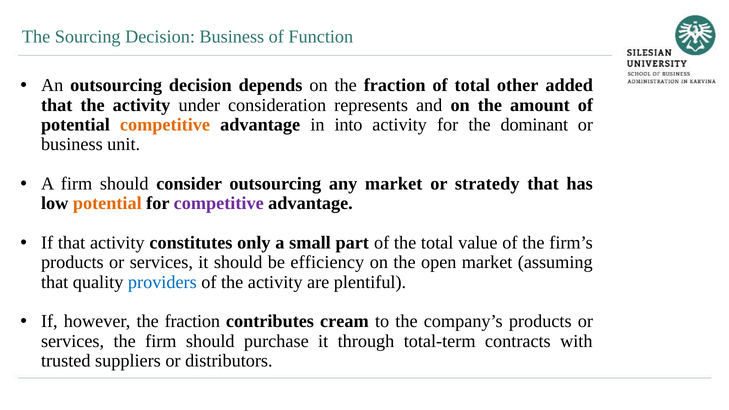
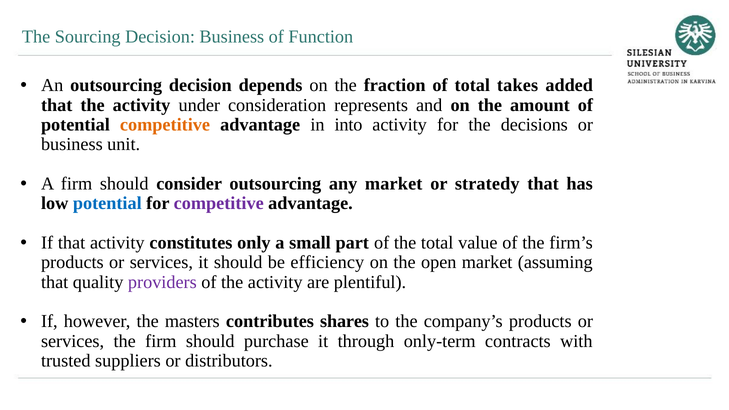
other: other -> takes (518, 85)
dominant: dominant -> decisions (534, 125)
potential colour: orange -> blue (107, 203)
providers colour: blue -> purple (162, 282)
however the fraction: fraction -> masters (192, 321)
cream: cream -> shares (345, 321)
total-term: total-term -> only-term (440, 341)
